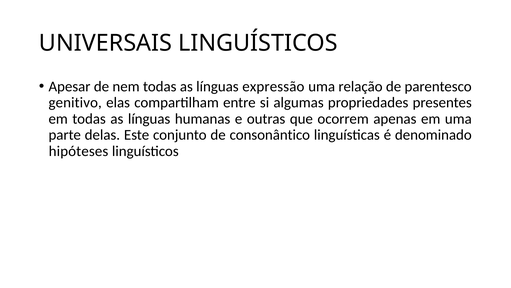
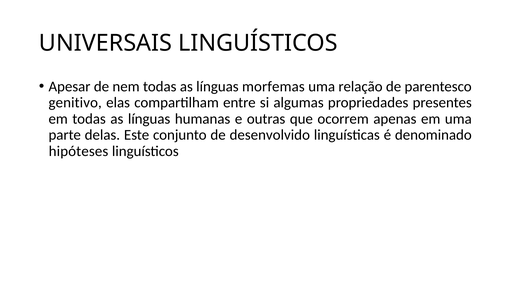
expressão: expressão -> morfemas (273, 86)
consonântico: consonântico -> desenvolvido (270, 135)
